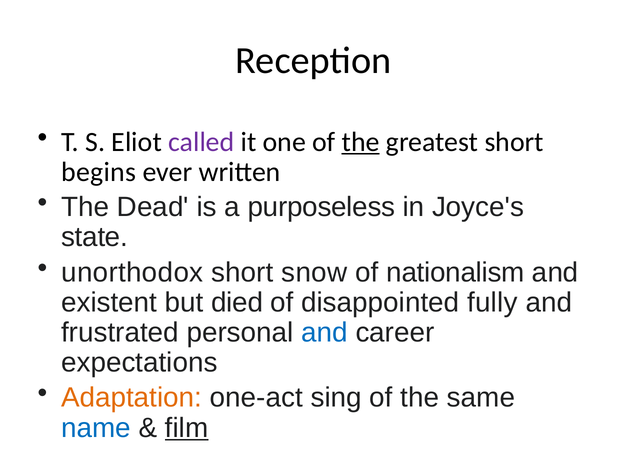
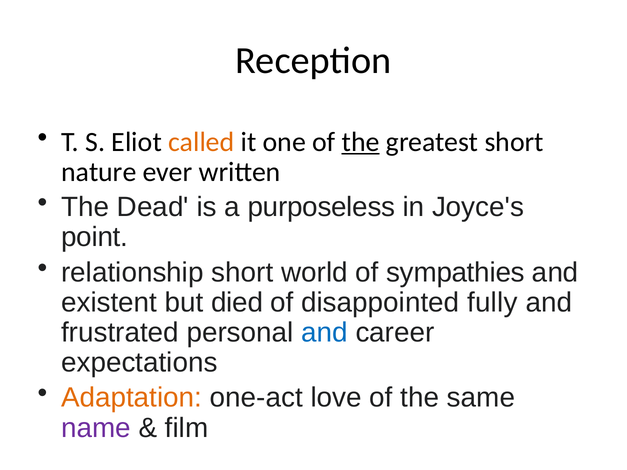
called colour: purple -> orange (201, 142)
begins: begins -> nature (99, 172)
state: state -> point (95, 237)
unorthodox: unorthodox -> relationship (132, 272)
snow: snow -> world (314, 272)
nationalism: nationalism -> sympathies (455, 272)
sing: sing -> love (336, 398)
name colour: blue -> purple (96, 428)
film underline: present -> none (187, 428)
